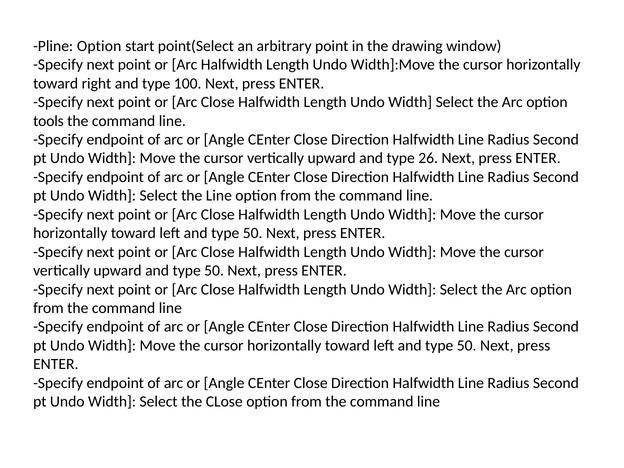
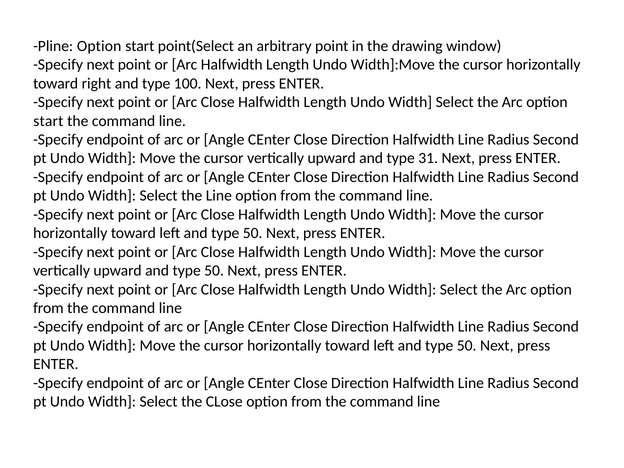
tools: tools -> start (48, 121)
26: 26 -> 31 (428, 158)
